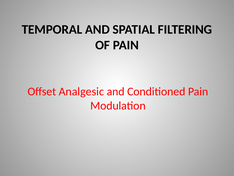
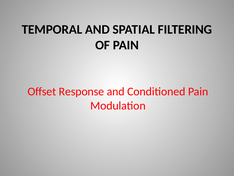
Analgesic: Analgesic -> Response (81, 91)
